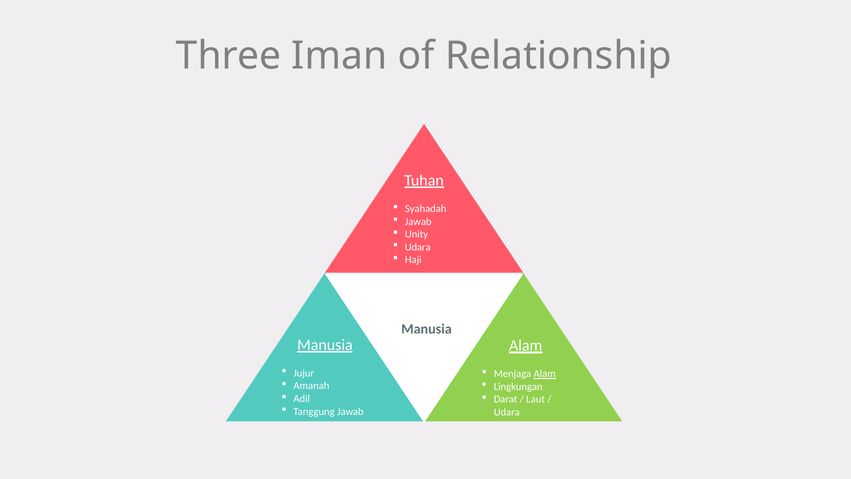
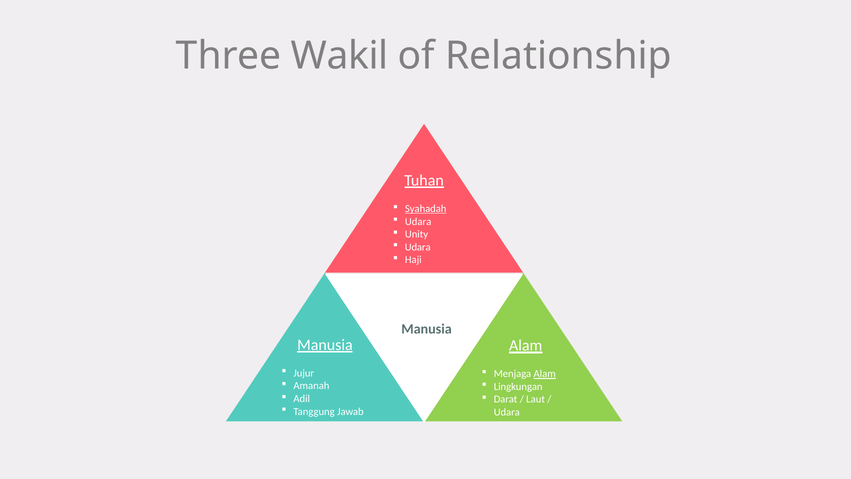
Iman: Iman -> Wakil (340, 56)
Syahadah underline: none -> present (426, 209)
Jawab: Jawab -> Udara (418, 221)
